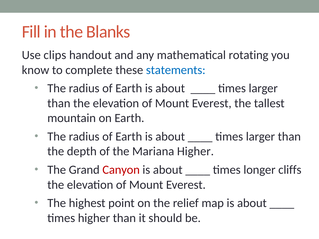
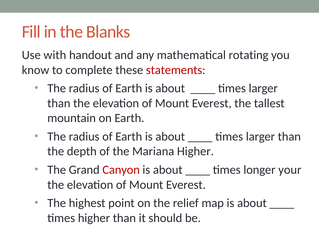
clips: clips -> with (55, 55)
statements colour: blue -> red (176, 70)
cliffs: cliffs -> your (290, 170)
